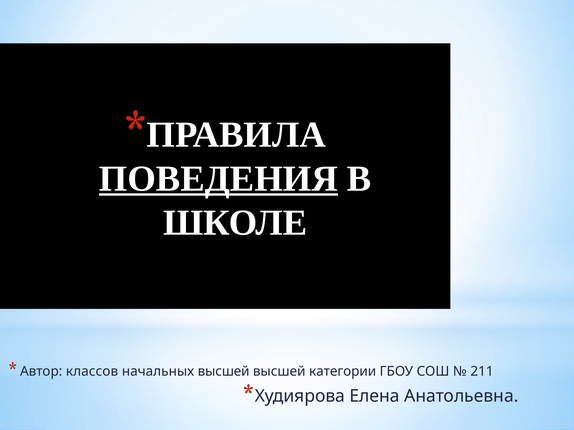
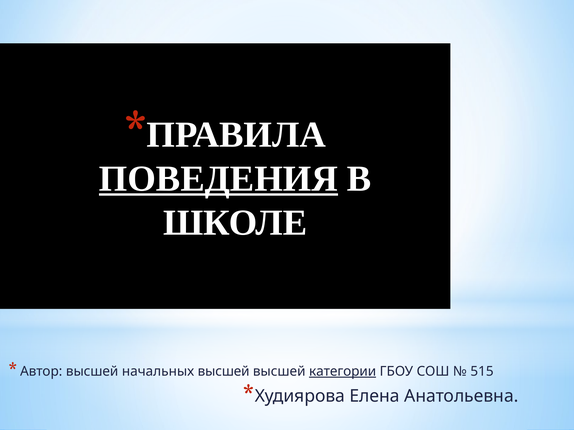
Автор классов: классов -> высшей (92, 372)
категории underline: none -> present (343, 372)
211: 211 -> 515 (482, 372)
